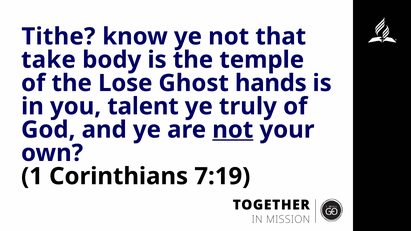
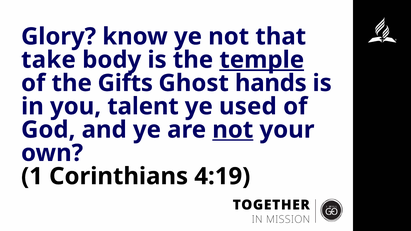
Tithe: Tithe -> Glory (59, 37)
temple underline: none -> present (262, 60)
Lose: Lose -> Gifts (125, 83)
truly: truly -> used (248, 107)
7:19: 7:19 -> 4:19 (222, 176)
